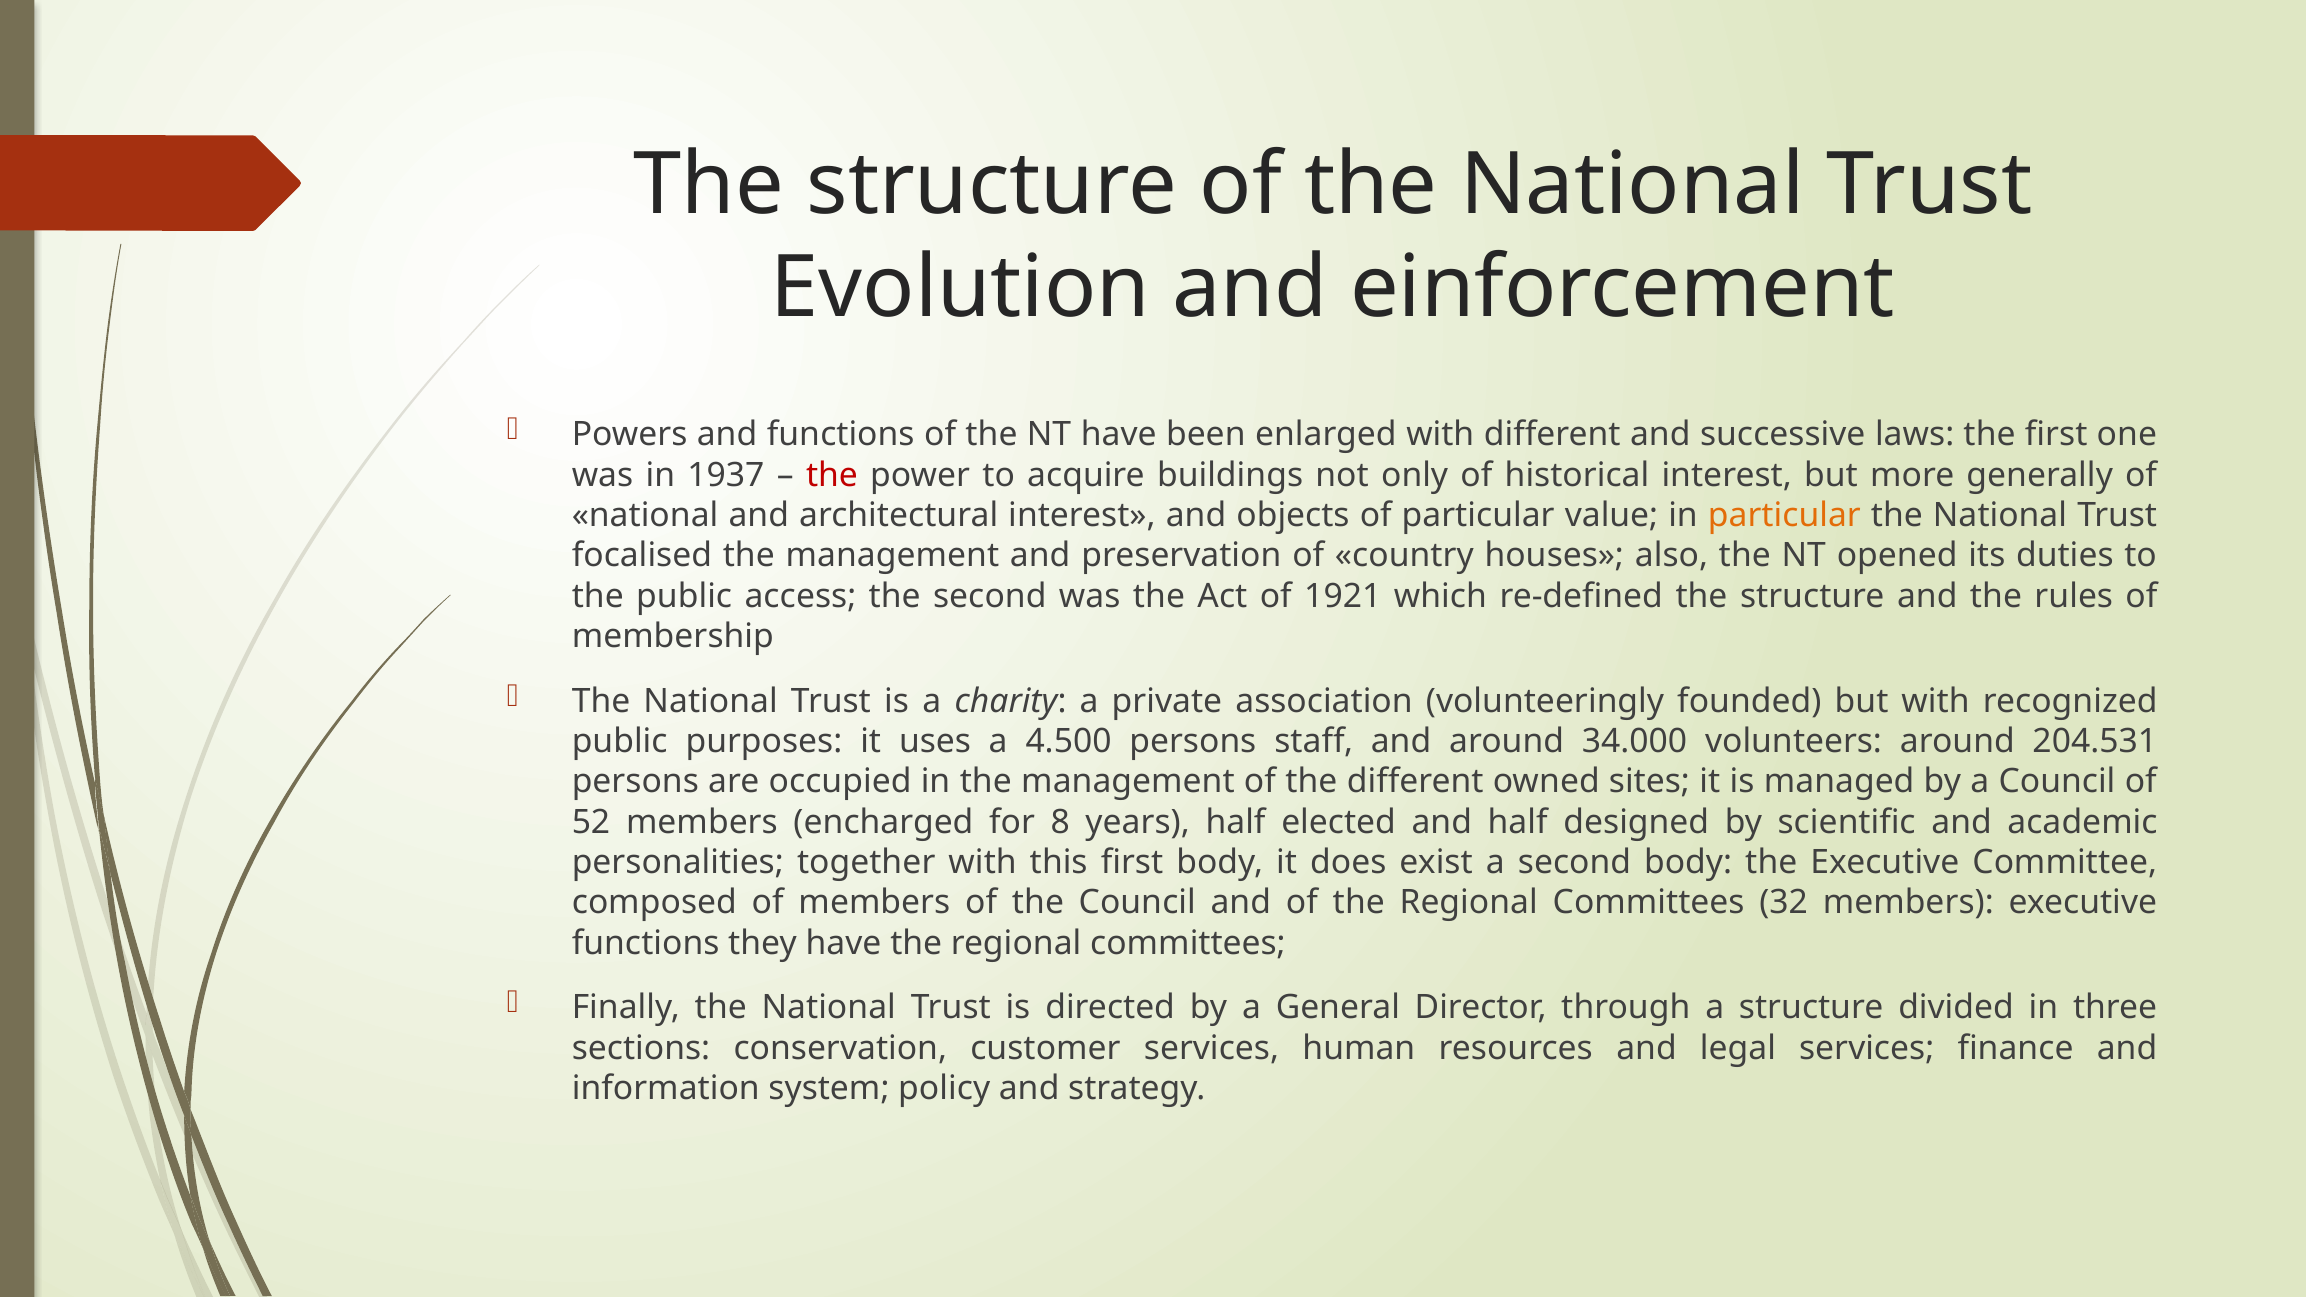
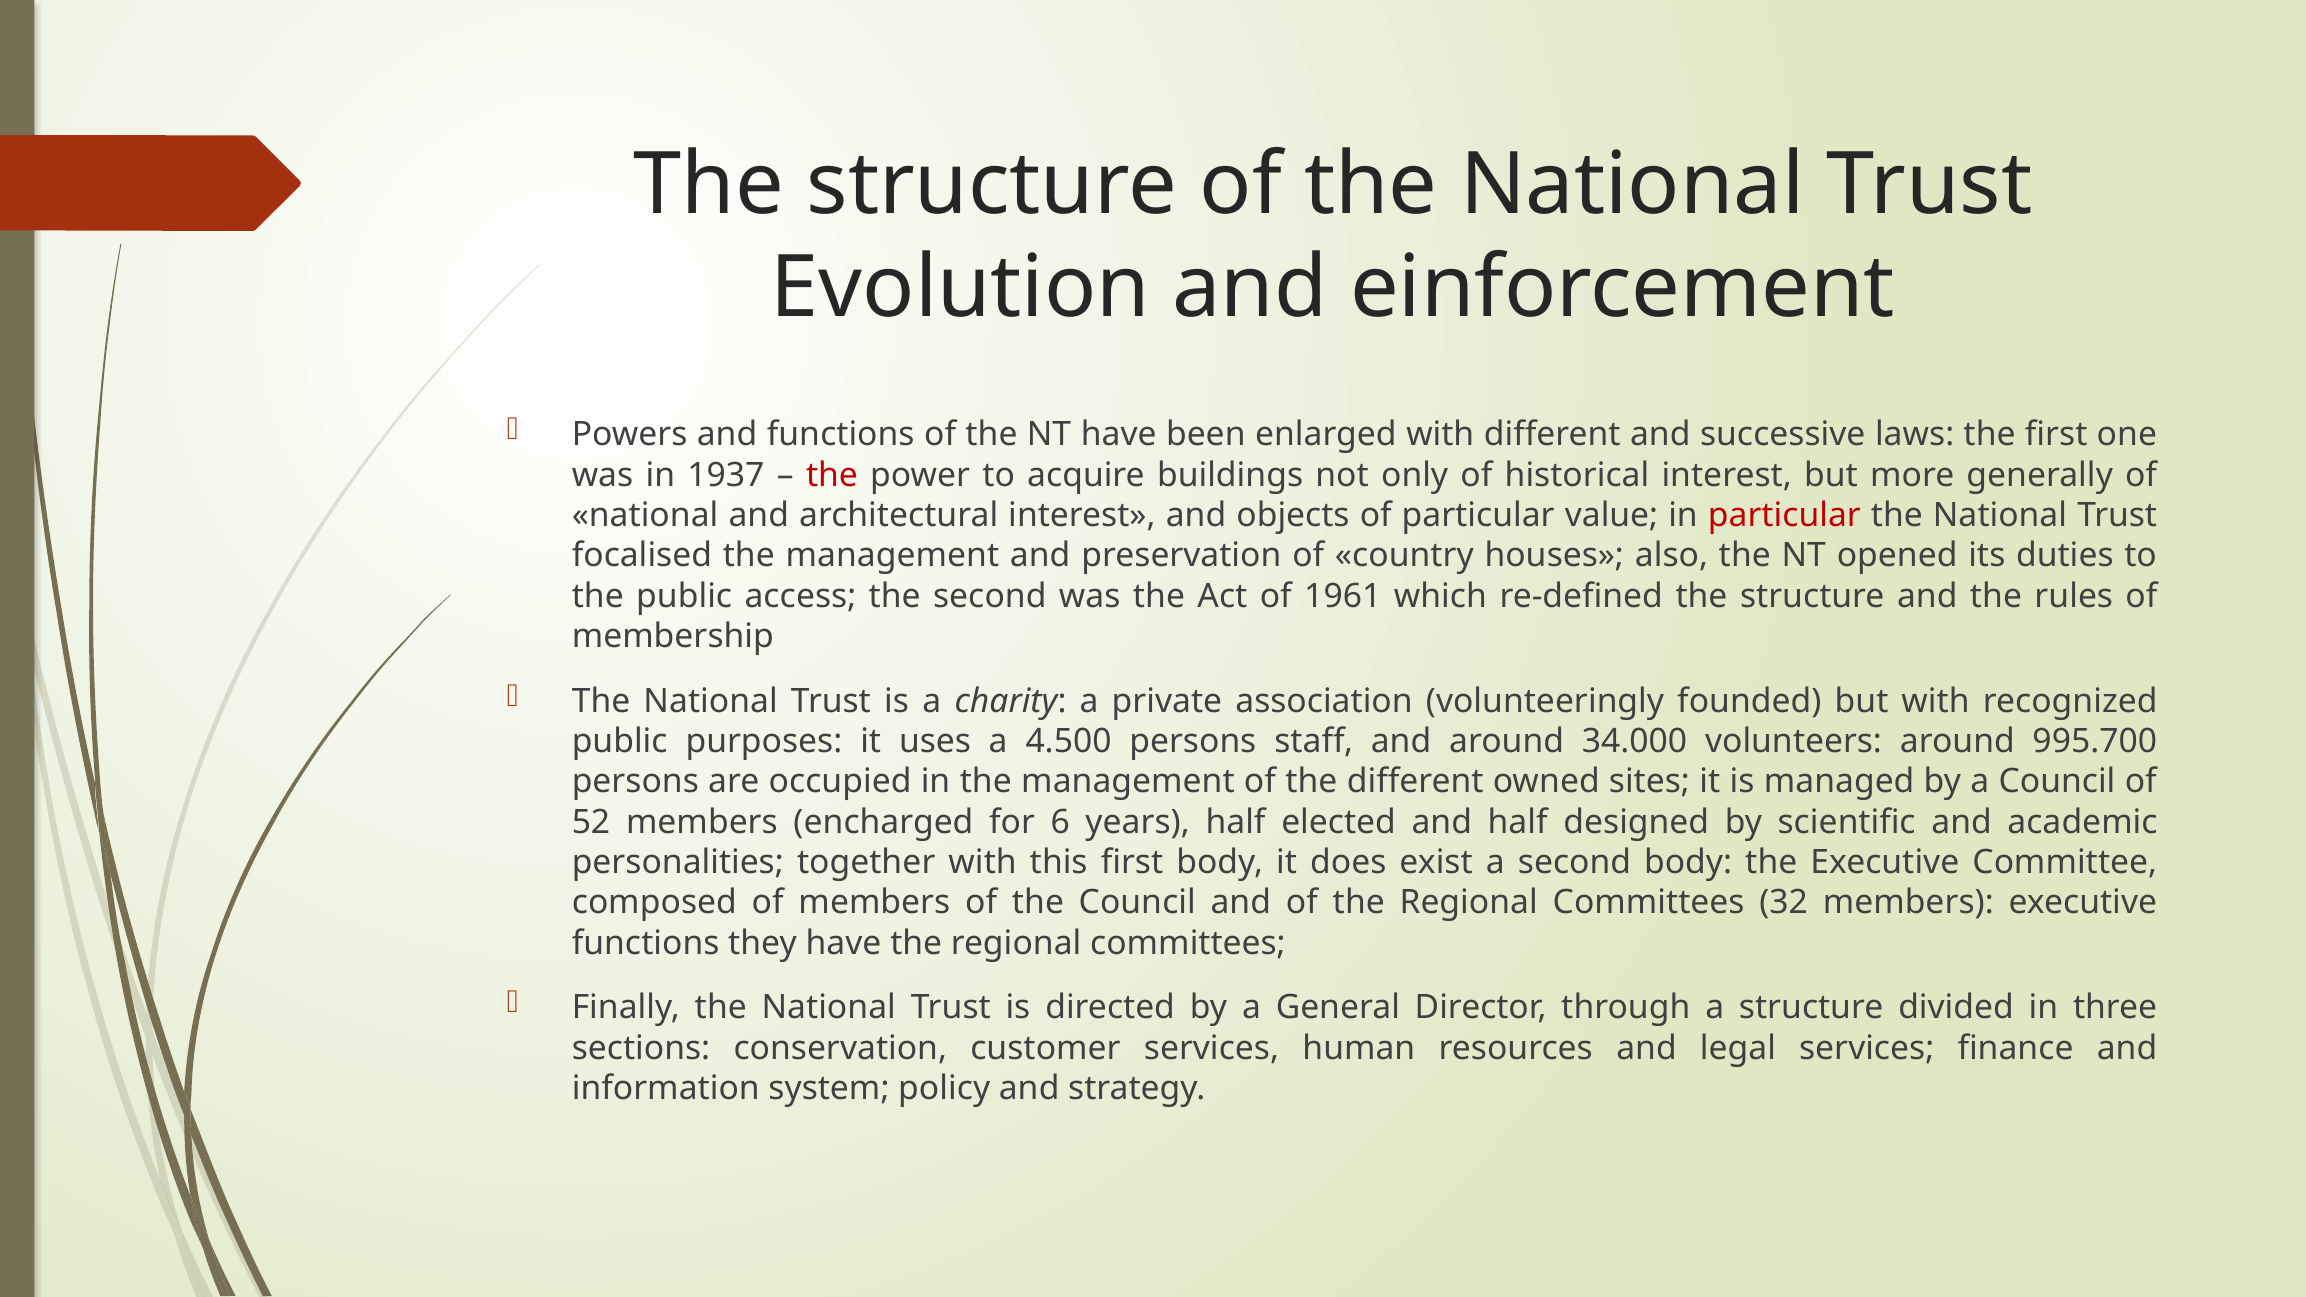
particular colour: orange -> red (1784, 516)
1921: 1921 -> 1961 (1343, 596)
204.531: 204.531 -> 995.700 (2095, 741)
8: 8 -> 6 (1060, 822)
